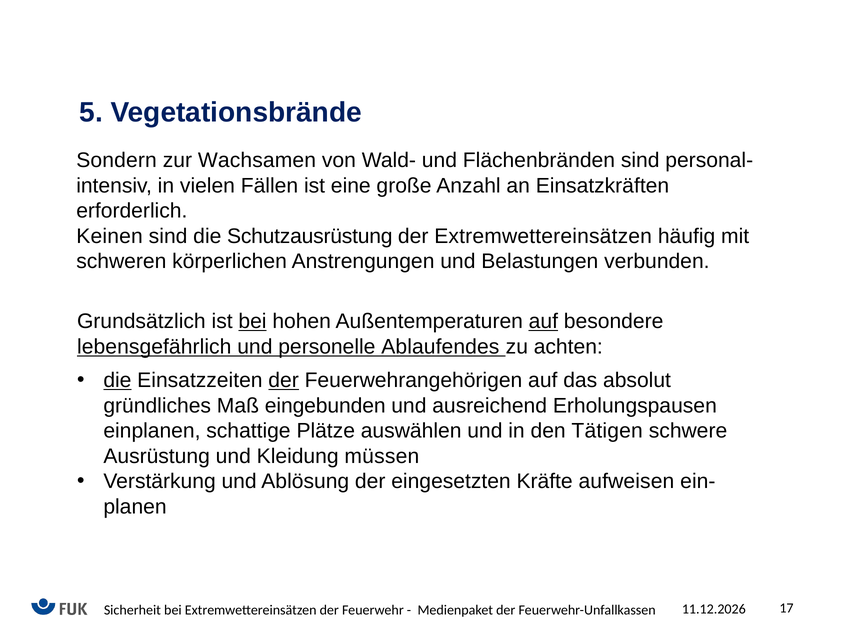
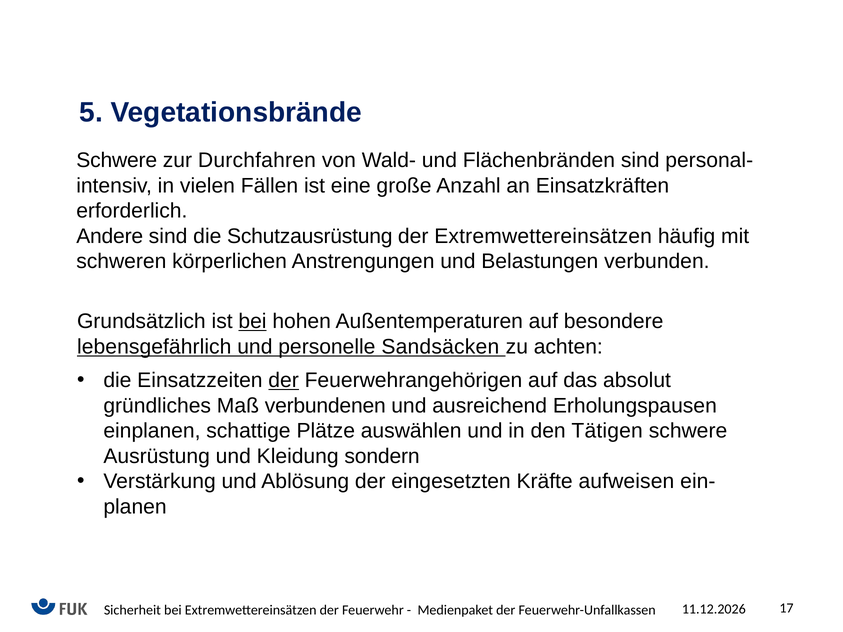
Sondern: Sondern -> Schwere (117, 160)
Wachsamen: Wachsamen -> Durchfahren (257, 160)
Keinen: Keinen -> Andere (110, 236)
auf underline: present -> none (543, 321)
Ablaufendes: Ablaufendes -> Sandsäcken (440, 347)
die underline: present -> none (117, 380)
eingebunden: eingebunden -> verbundenen (325, 406)
müssen: müssen -> sondern (382, 456)
